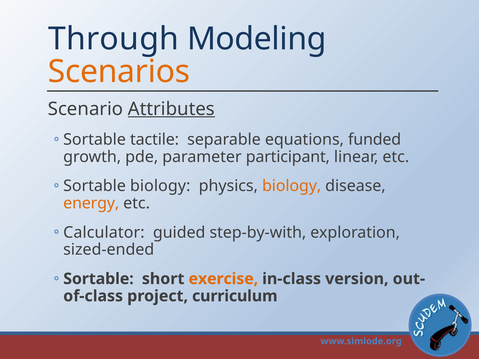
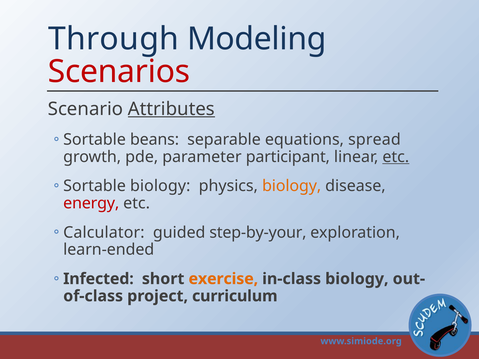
Scenarios colour: orange -> red (119, 72)
tactile: tactile -> beans (155, 140)
funded: funded -> spread (374, 140)
etc underline: none -> present (396, 157)
energy colour: orange -> red (91, 203)
step-by-with: step-by-with -> step-by-your (258, 233)
sized-ended: sized-ended -> learn-ended (109, 250)
Sortable: Sortable -> Infected (98, 279)
in-class version: version -> biology (357, 279)
